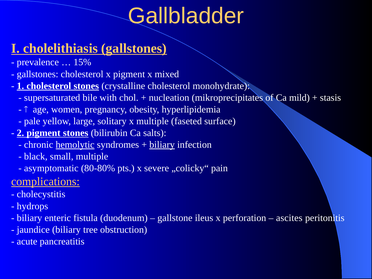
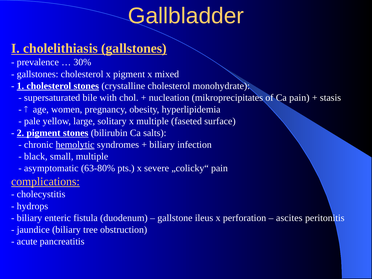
15%: 15% -> 30% (82, 62)
Ca mild: mild -> pain (299, 98)
biliary underline: present -> none (162, 145)
80-80%: 80-80% -> 63-80% (98, 168)
